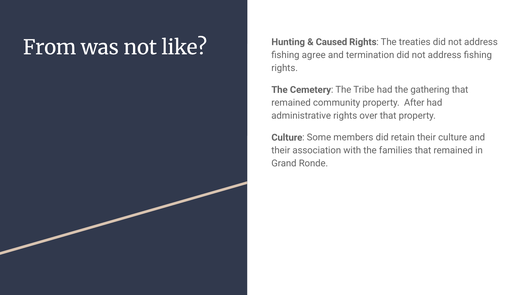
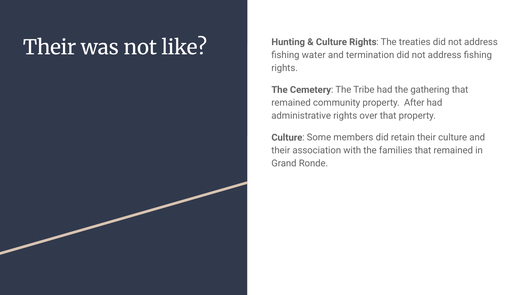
Caused: Caused -> Culture (331, 42)
From: From -> Their (50, 48)
agree: agree -> water (314, 55)
